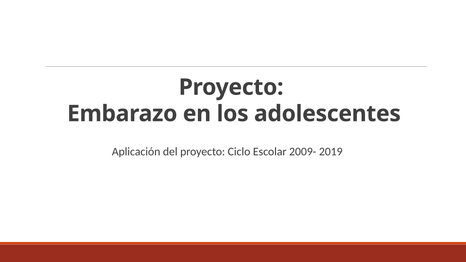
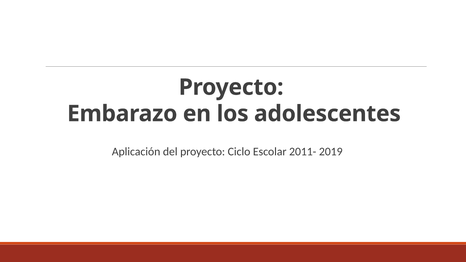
2009-: 2009- -> 2011- (303, 152)
